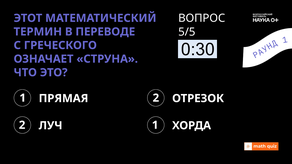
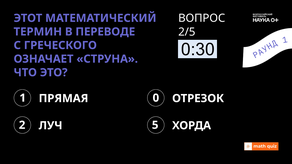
5/5: 5/5 -> 2/5 (187, 32)
1 2: 2 -> 0 (156, 98)
2 1: 1 -> 5 (155, 125)
